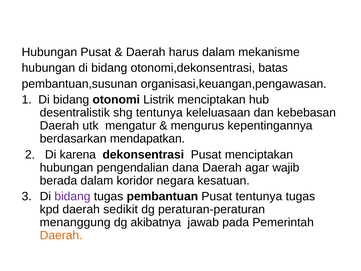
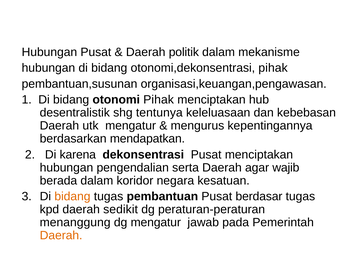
harus: harus -> politik (184, 52)
otonomi,dekonsentrasi batas: batas -> pihak (273, 68)
otonomi Listrik: Listrik -> Pihak (159, 100)
dana: dana -> serta (186, 167)
bidang colour: purple -> orange (72, 196)
Pusat tentunya: tentunya -> berdasar (259, 196)
dg akibatnya: akibatnya -> mengatur (156, 222)
